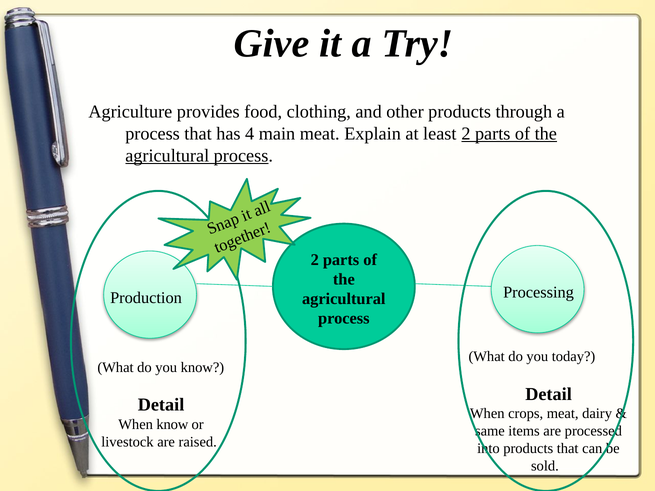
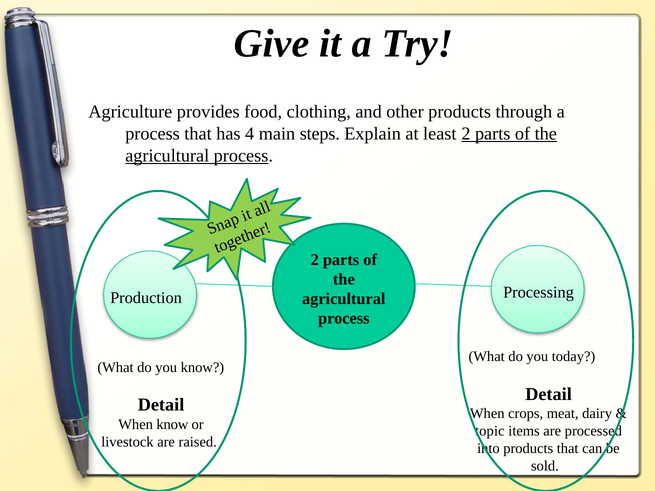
main meat: meat -> steps (320, 134)
same: same -> topic (490, 431)
